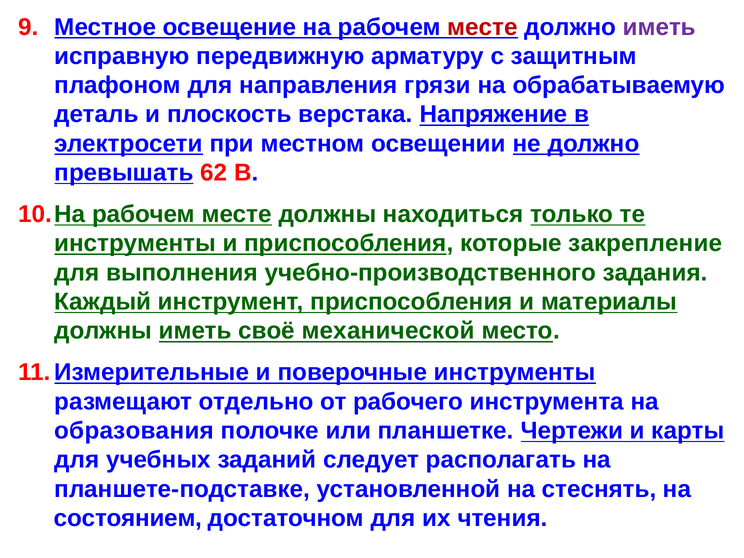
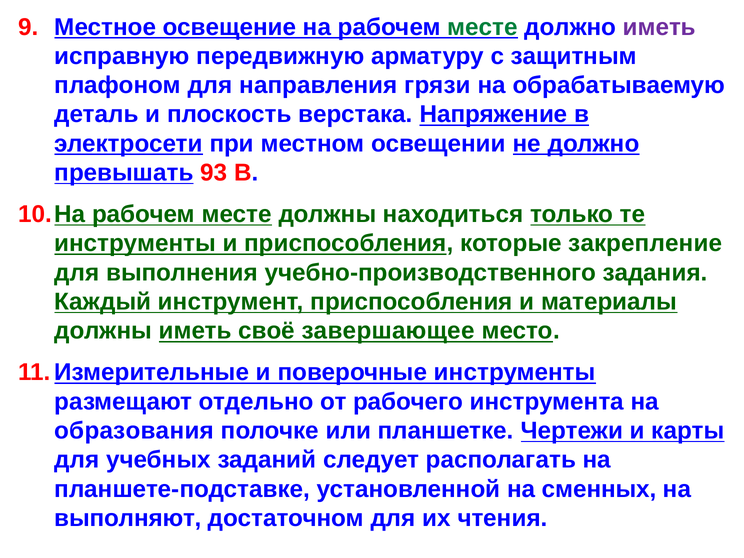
месте colour: red -> green (482, 27)
62: 62 -> 93 (214, 173)
механической: механической -> завершающее (388, 331)
стеснять: стеснять -> сменных (599, 489)
состоянием: состоянием -> выполняют (128, 518)
